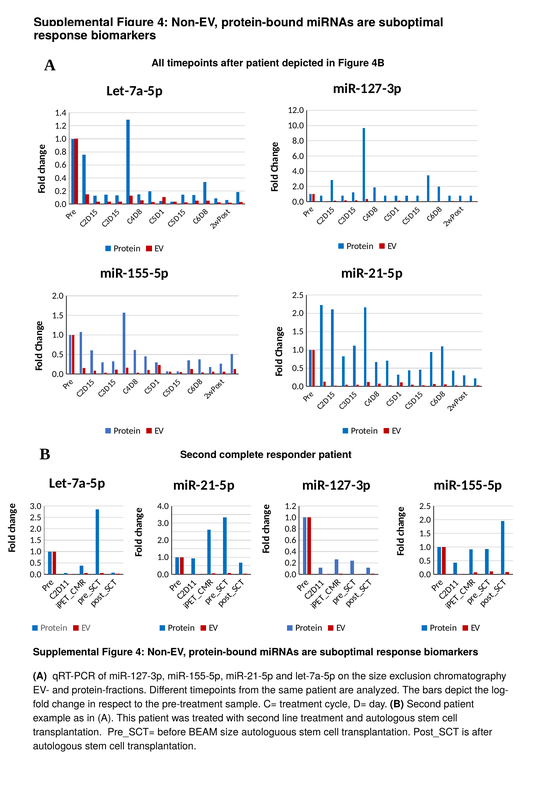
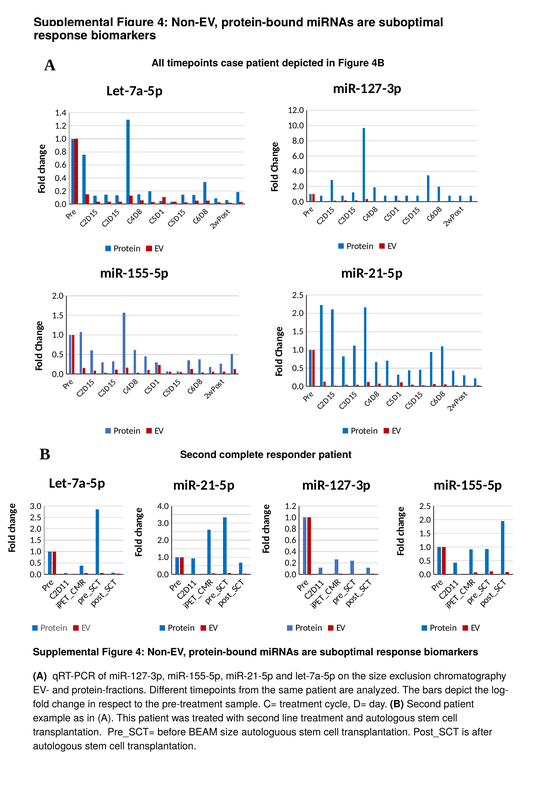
timepoints after: after -> case (232, 63)
